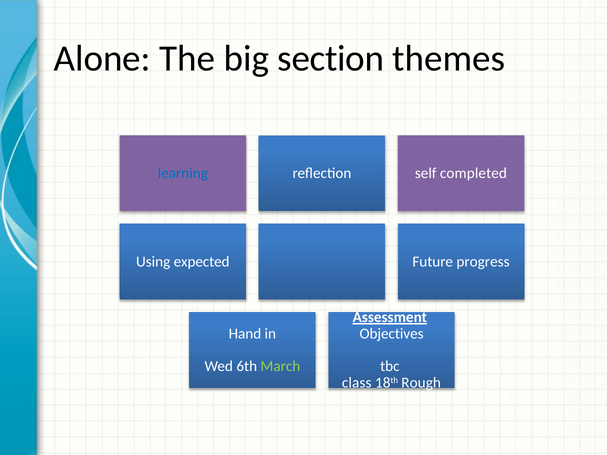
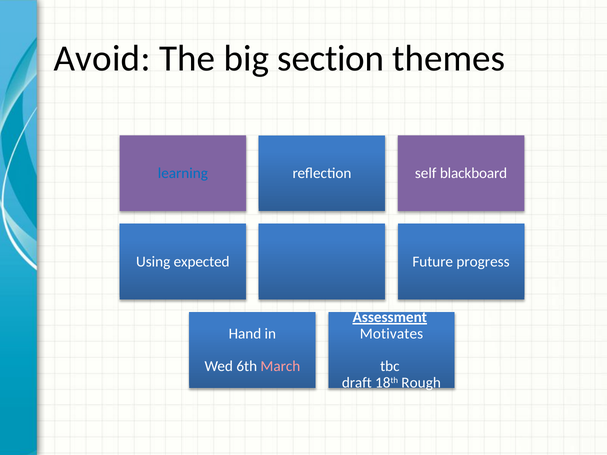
Alone: Alone -> Avoid (102, 59)
completed: completed -> blackboard (474, 173)
Objectives: Objectives -> Motivates (391, 334)
March colour: light green -> pink (280, 367)
class: class -> draft (357, 383)
